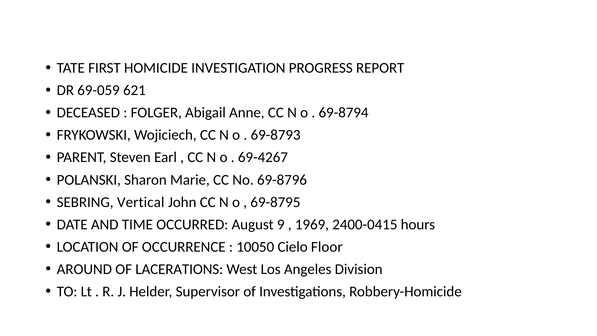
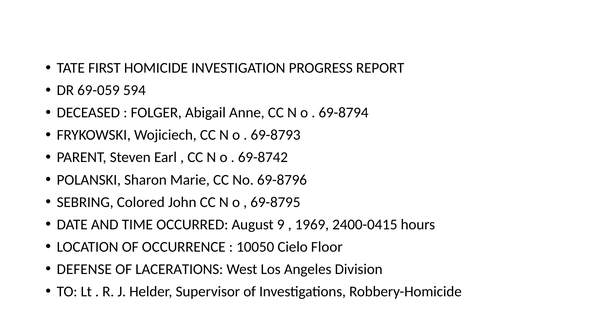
621: 621 -> 594 (134, 90)
69-4267: 69-4267 -> 69-8742 (263, 157)
Vertical: Vertical -> Colored (141, 202)
AROUND: AROUND -> DEFENSE (84, 269)
